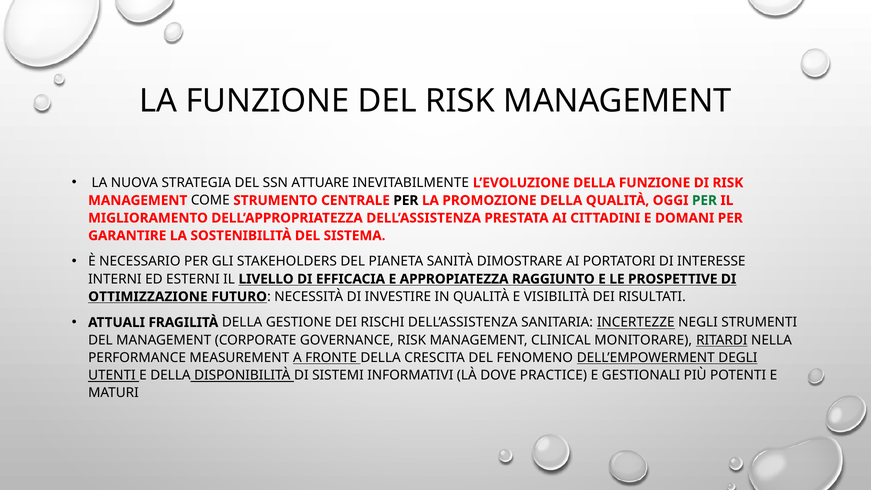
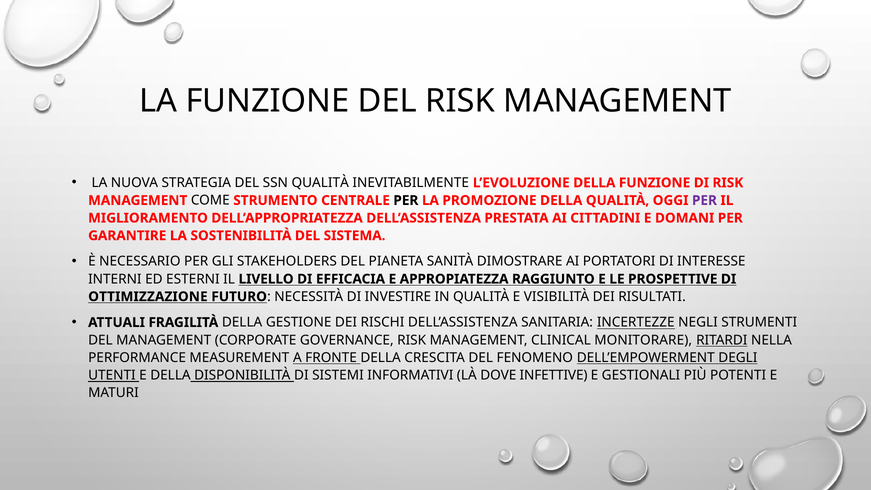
SSN ATTUARE: ATTUARE -> QUALITÀ (320, 183)
PER colour: green -> purple (704, 200)
PRACTICE: PRACTICE -> INFETTIVE (554, 375)
